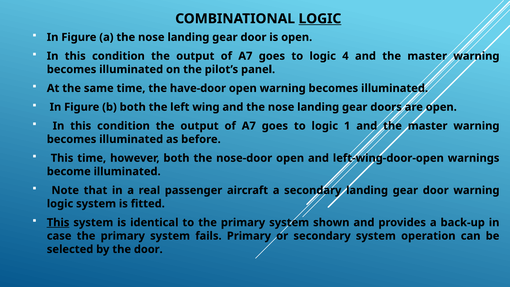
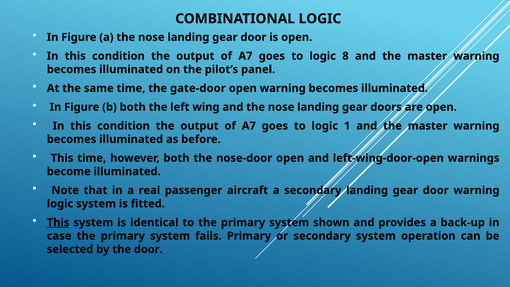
LOGIC underline: present -> none (320, 19)
4: 4 -> 8 (345, 56)
have-door: have-door -> gate-door (198, 88)
